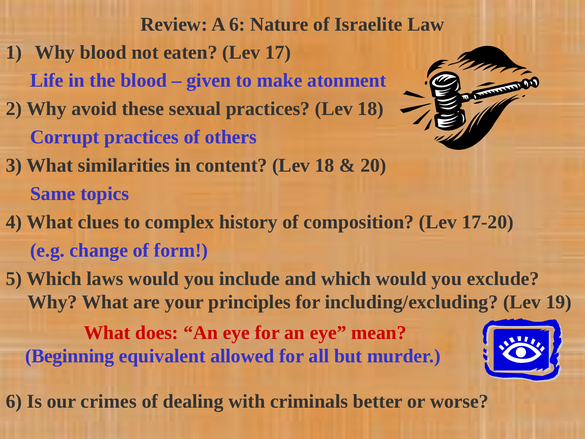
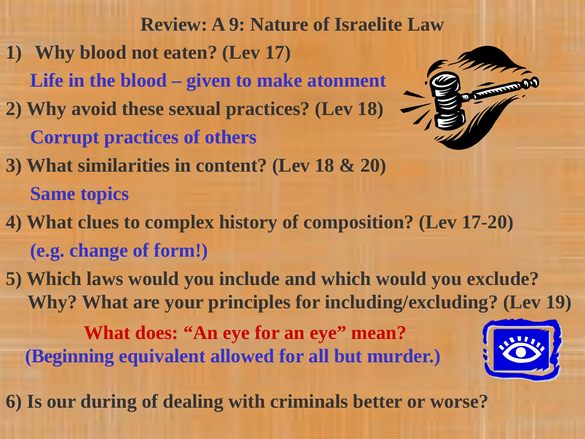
A 6: 6 -> 9 (237, 24)
crimes: crimes -> during (109, 401)
